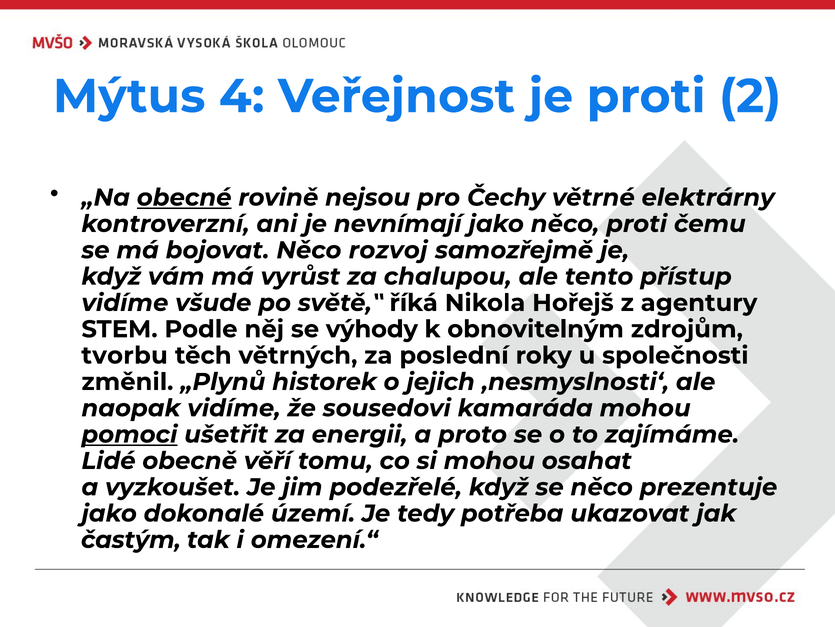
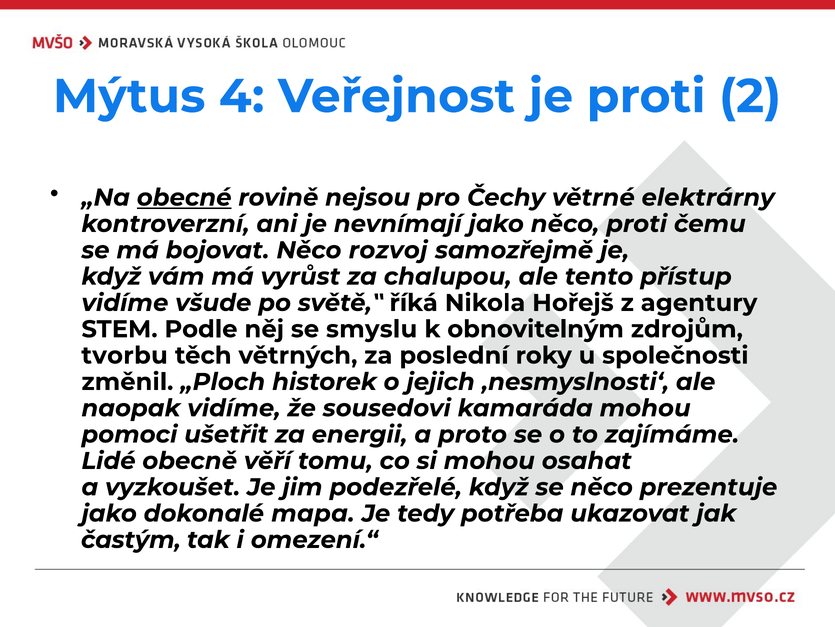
výhody: výhody -> smyslu (372, 329)
„Plynů: „Plynů -> „Ploch (223, 381)
pomoci underline: present -> none (129, 434)
území: území -> mapa (313, 513)
